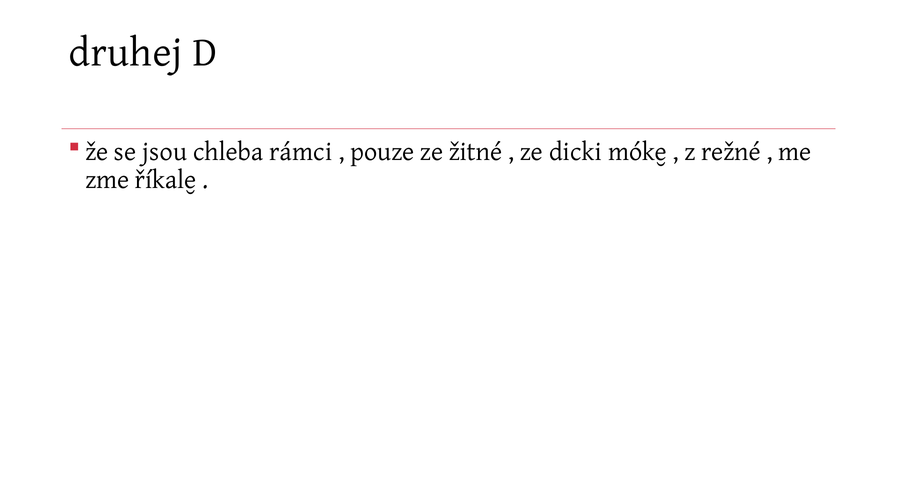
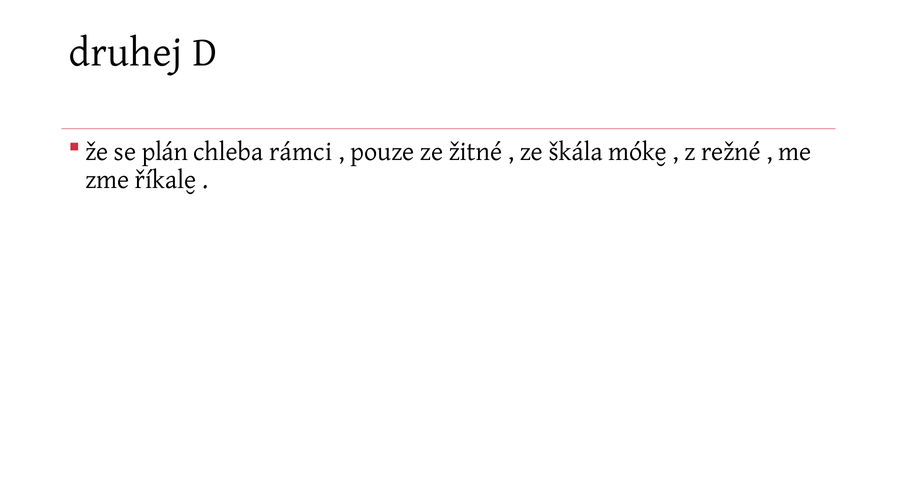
jsou: jsou -> plán (165, 152)
dicki: dicki -> škála (576, 152)
